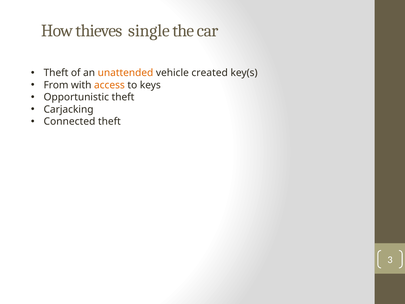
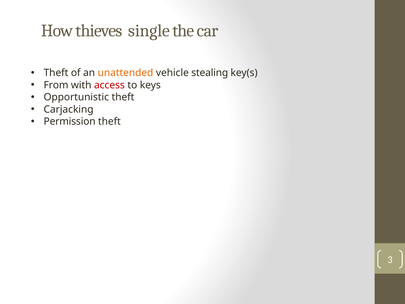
created: created -> stealing (210, 73)
access colour: orange -> red (109, 85)
Connected: Connected -> Permission (70, 121)
